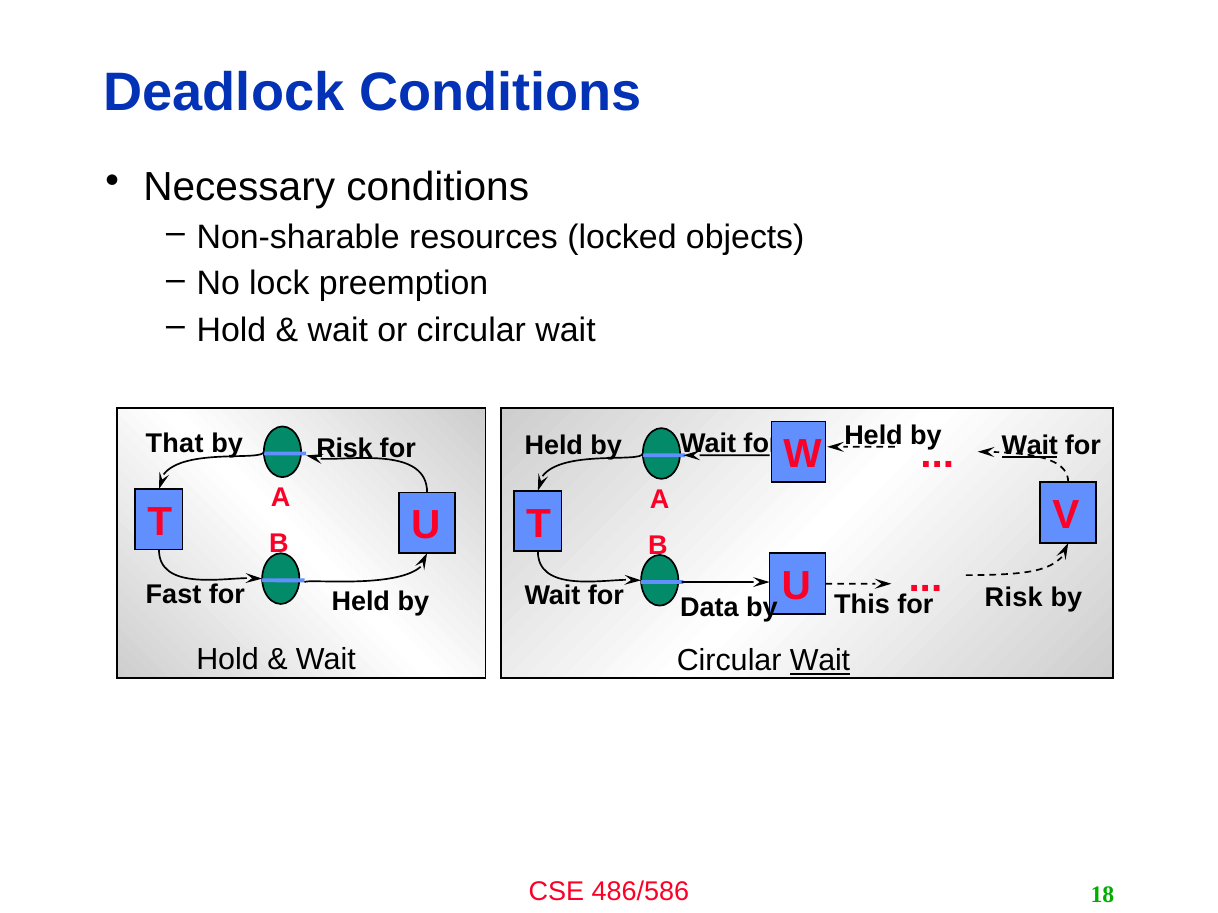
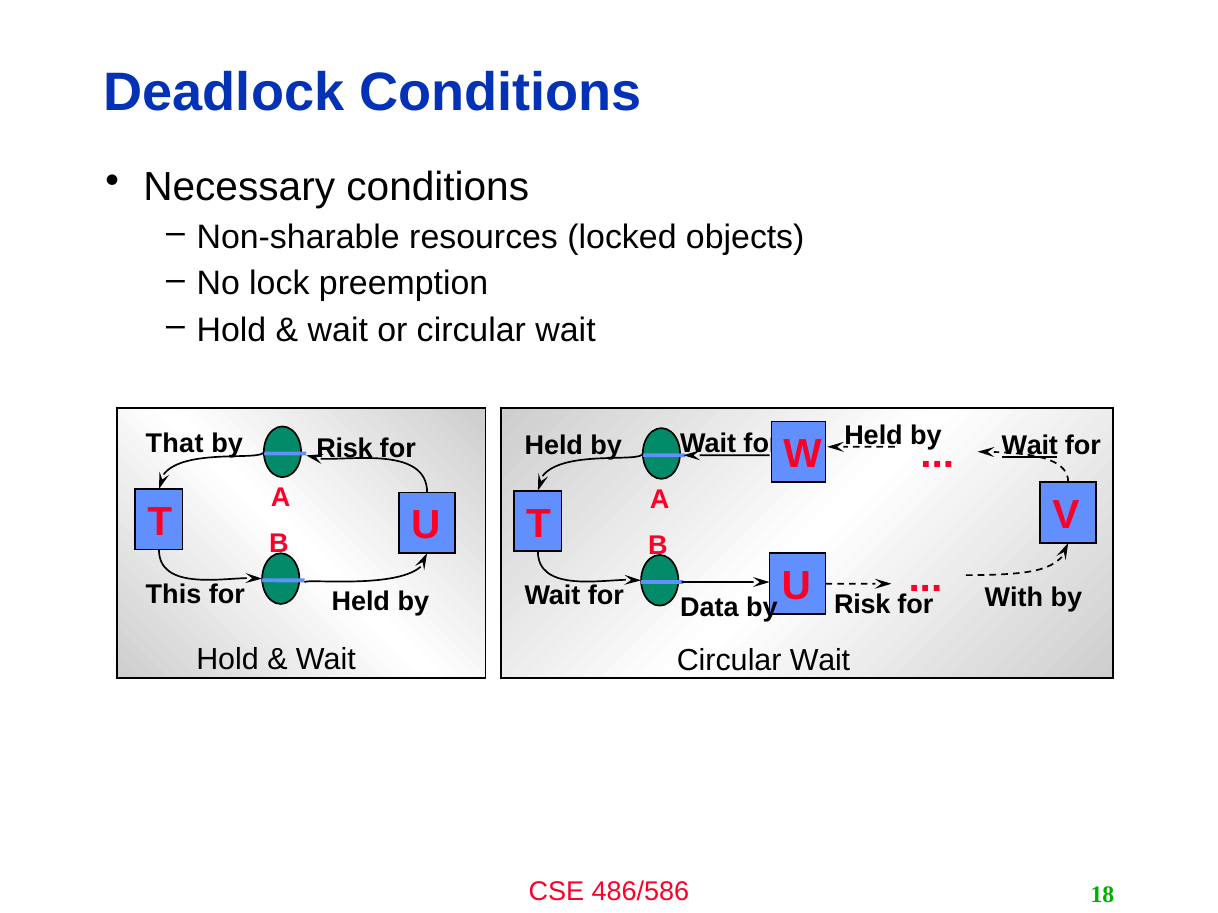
Fast: Fast -> This (174, 595)
Risk: Risk -> With (1014, 598)
This: This -> Risk (862, 605)
Wait underline: present -> none (820, 661)
